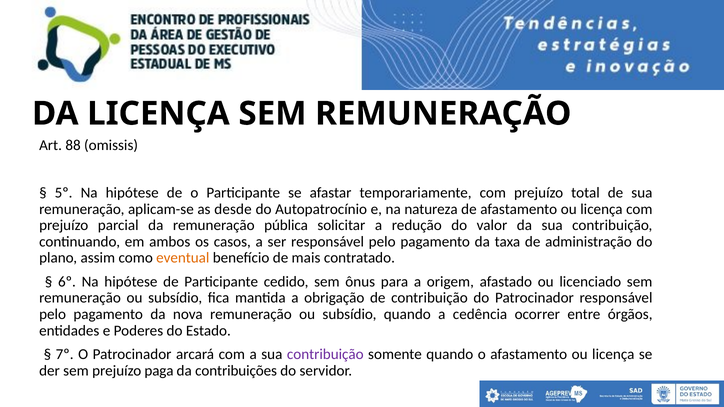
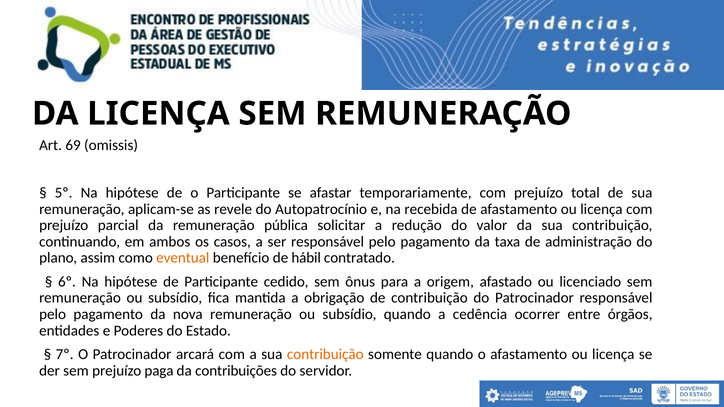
88: 88 -> 69 (73, 145)
desde: desde -> revele (233, 209)
natureza: natureza -> recebida (431, 209)
mais: mais -> hábil (306, 258)
contribuição colour: purple -> orange (325, 355)
